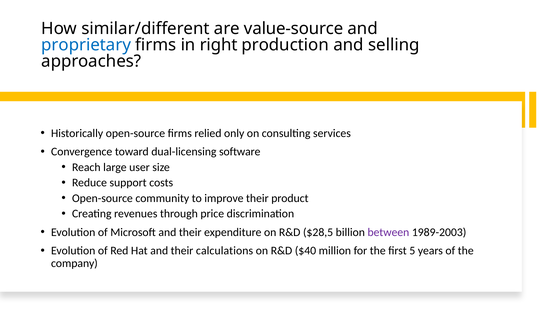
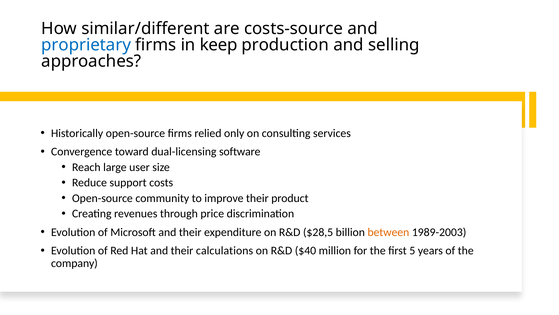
value-source: value-source -> costs-source (294, 28)
right: right -> keep (219, 45)
between colour: purple -> orange (388, 232)
